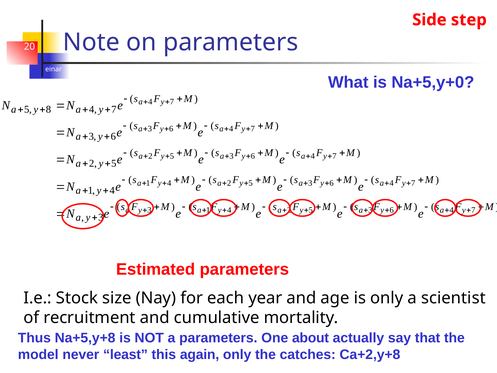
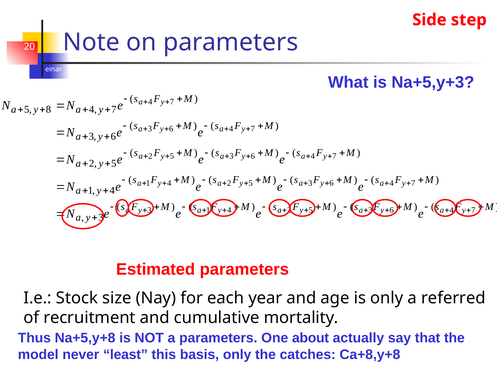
Na+5,y+0: Na+5,y+0 -> Na+5,y+3 (433, 82)
scientist: scientist -> referred (453, 298)
again: again -> basis (199, 354)
Ca+2,y+8: Ca+2,y+8 -> Ca+8,y+8 (370, 354)
